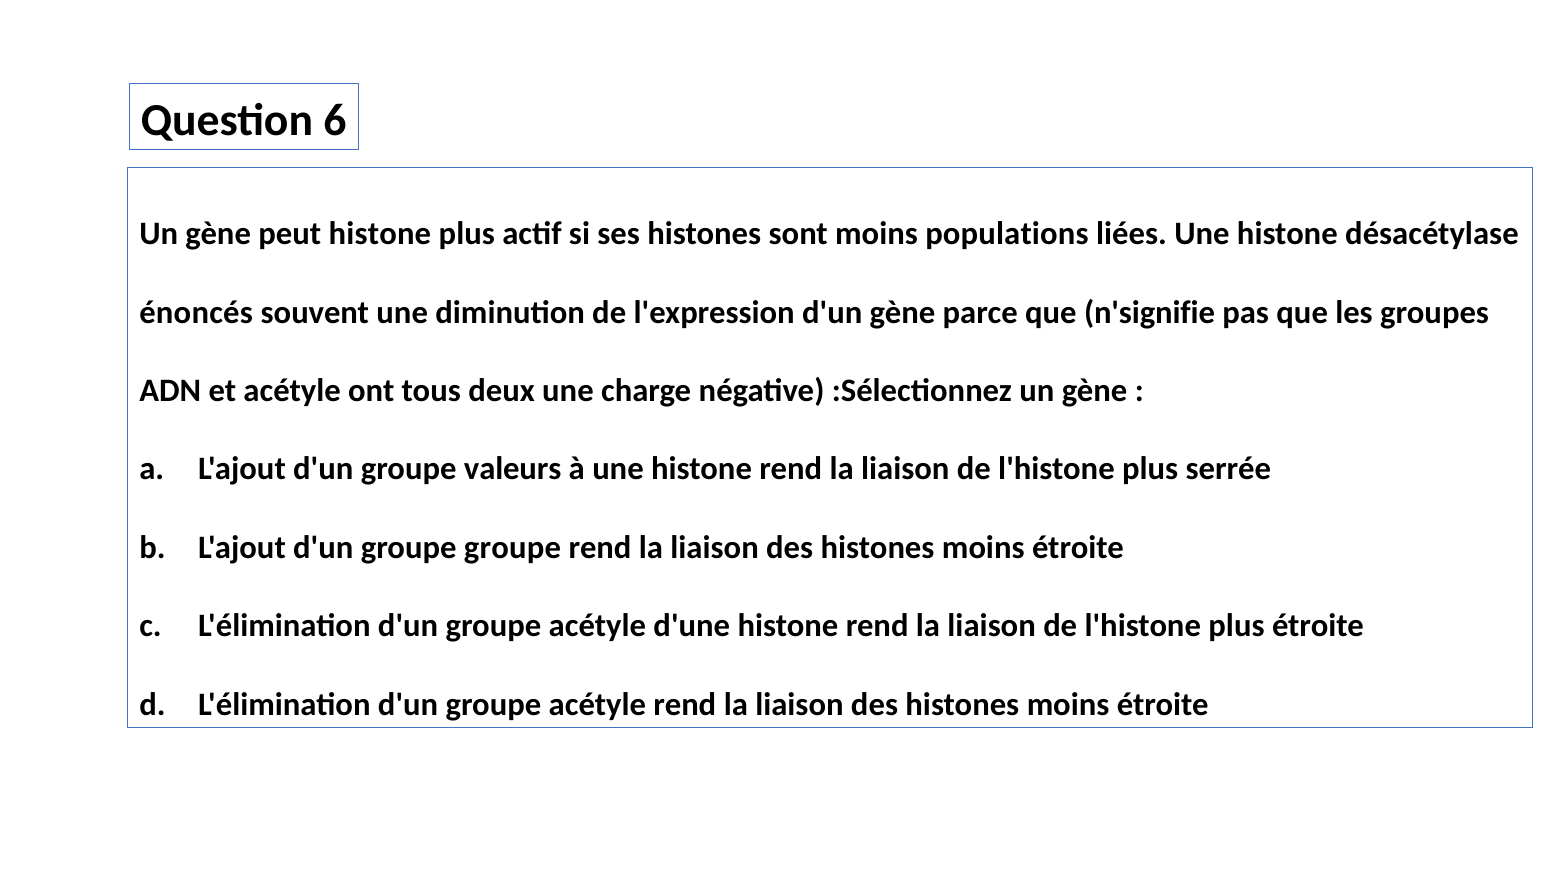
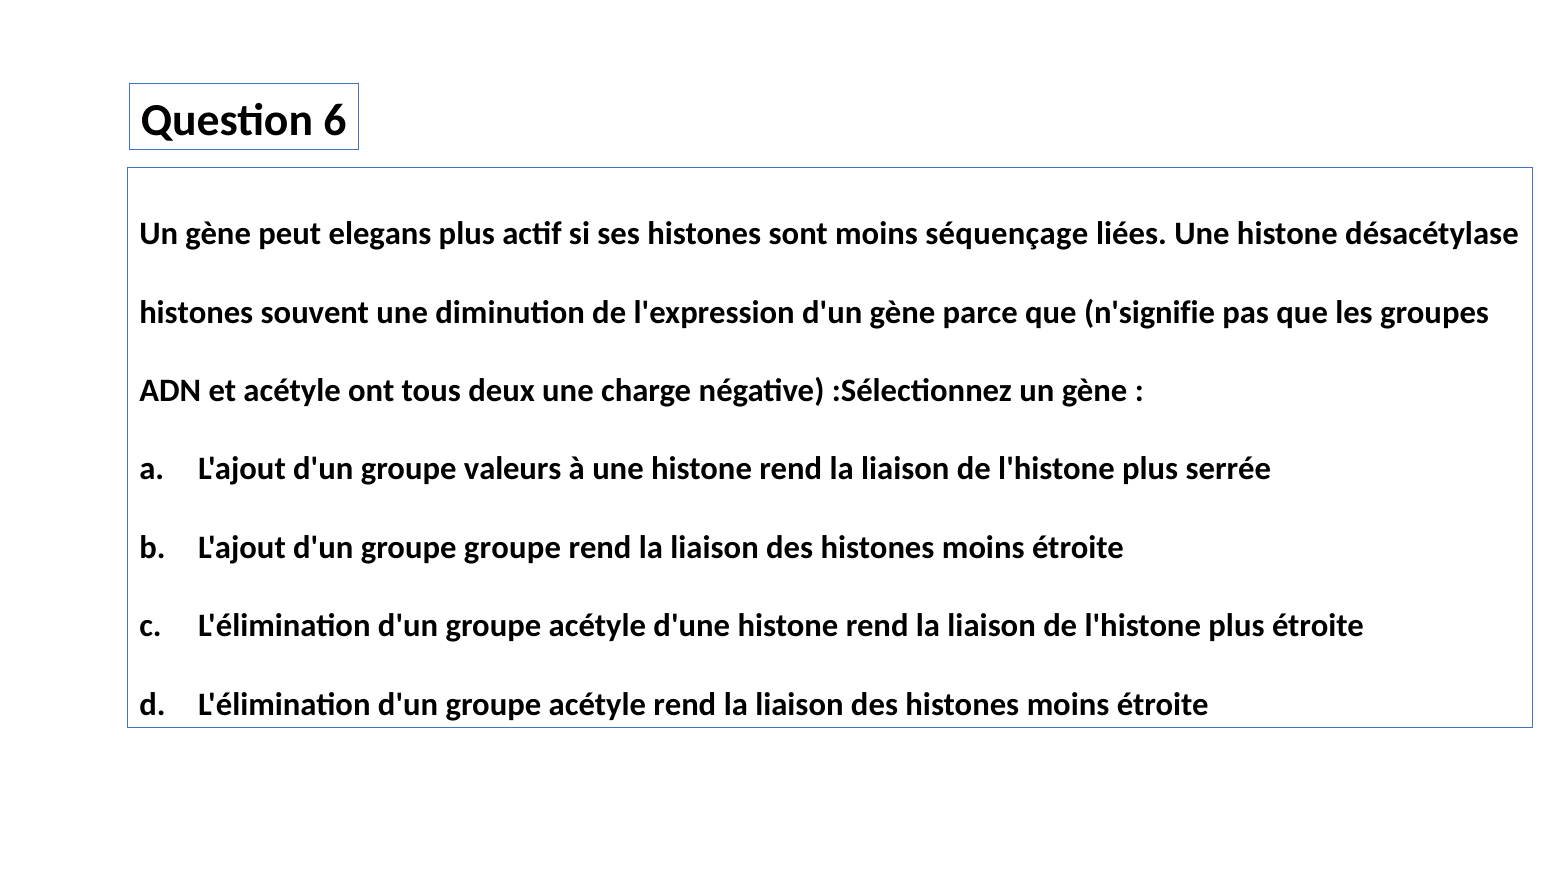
peut histone: histone -> elegans (380, 234)
populations: populations -> séquençage (1007, 234)
énoncés: énoncés -> histones (196, 312)
